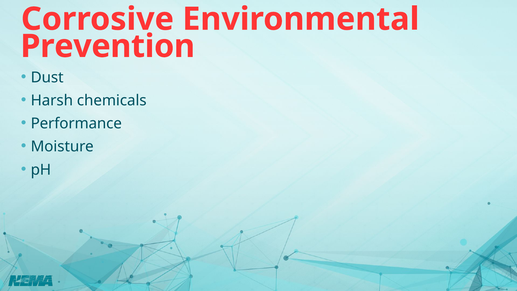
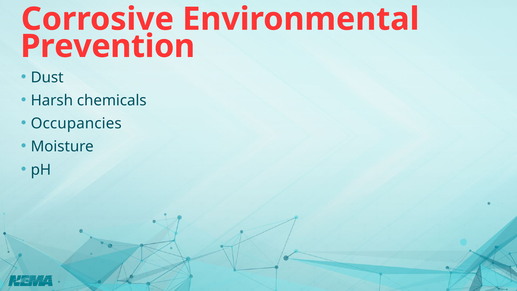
Performance: Performance -> Occupancies (76, 123)
